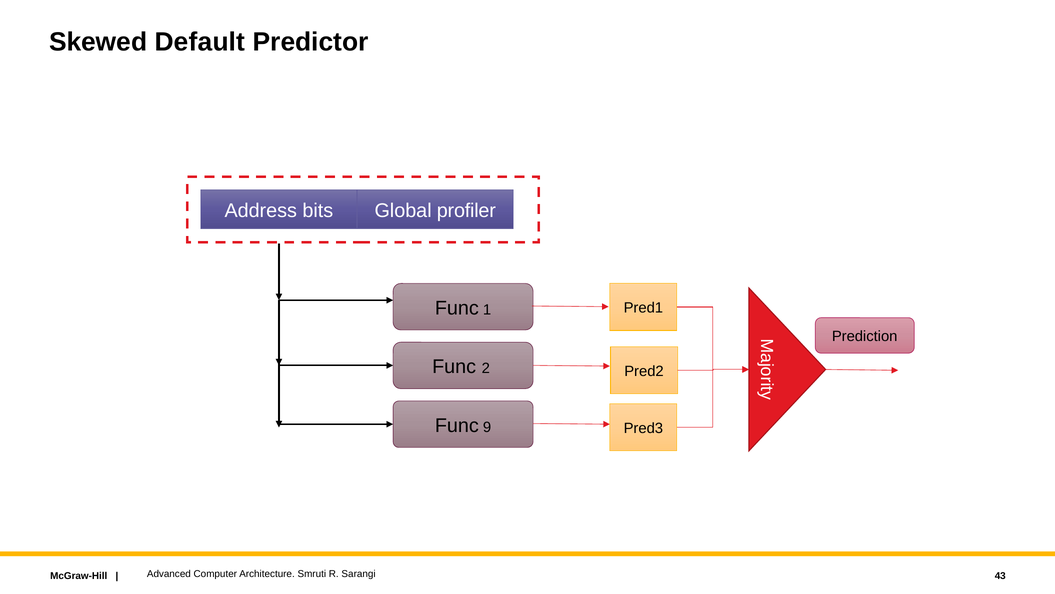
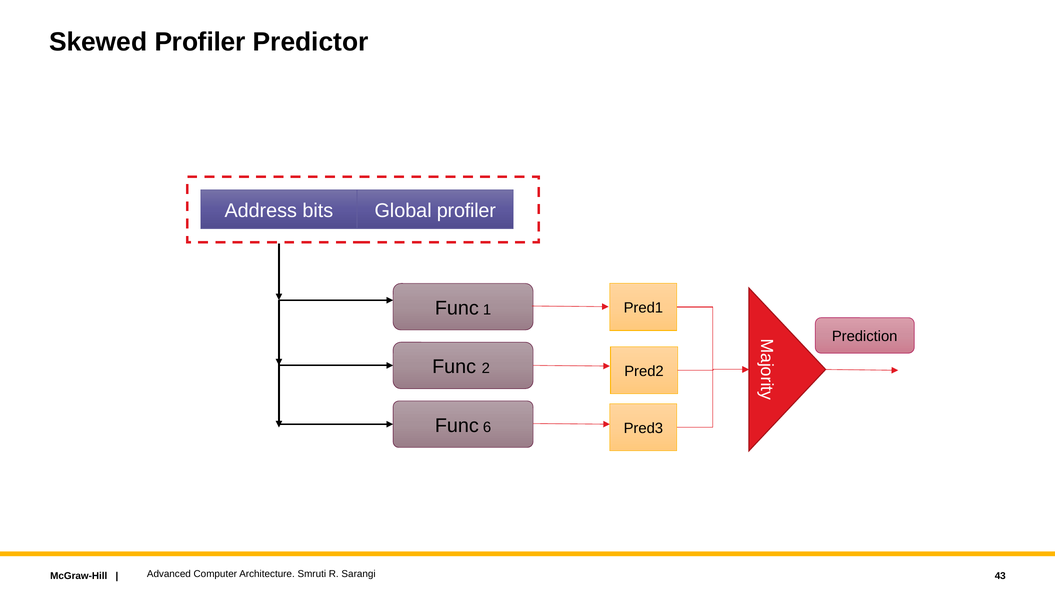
Skewed Default: Default -> Profiler (200, 42)
9: 9 -> 6 (487, 427)
